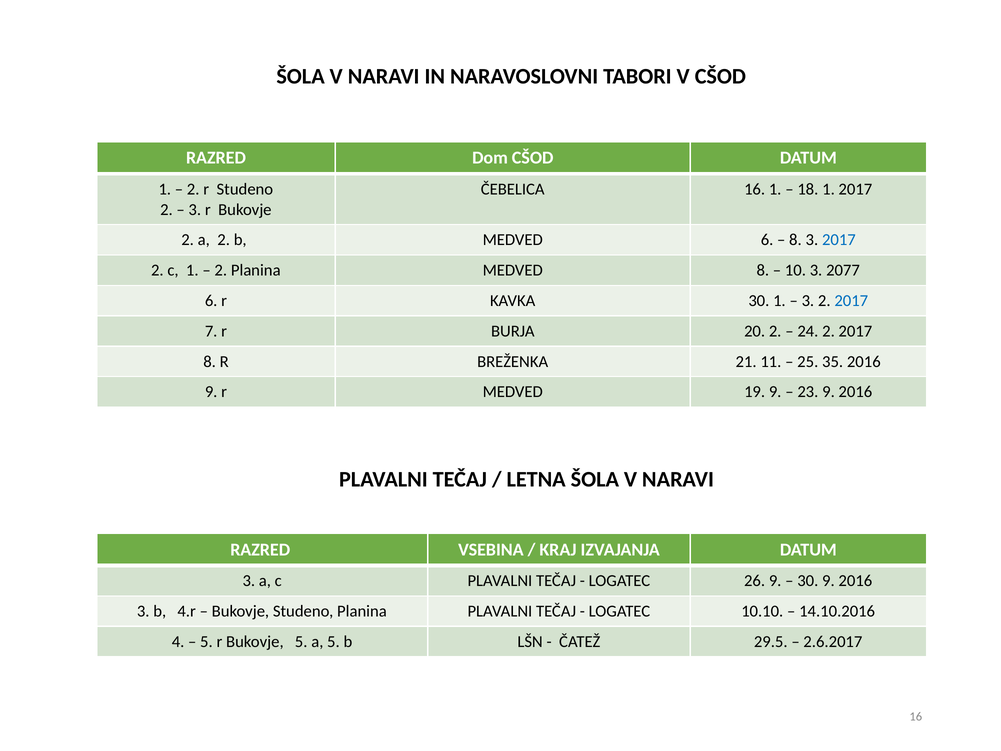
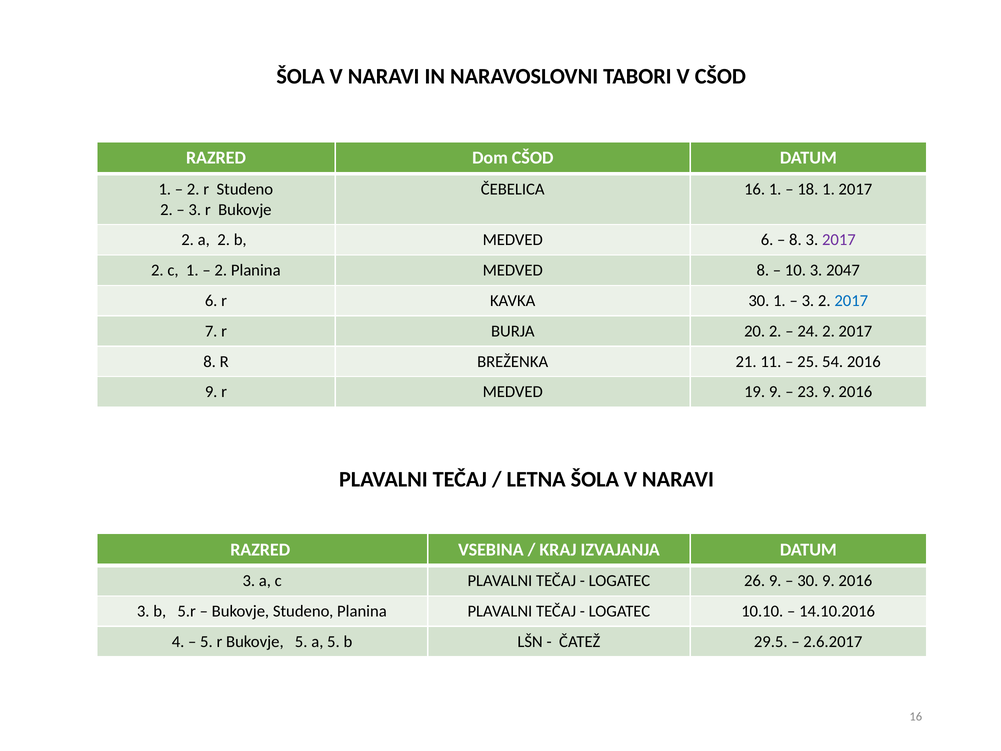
2017 colour: blue -> purple (839, 240)
2077: 2077 -> 2047 (843, 270)
35: 35 -> 54 (833, 361)
4.r: 4.r -> 5.r (187, 611)
